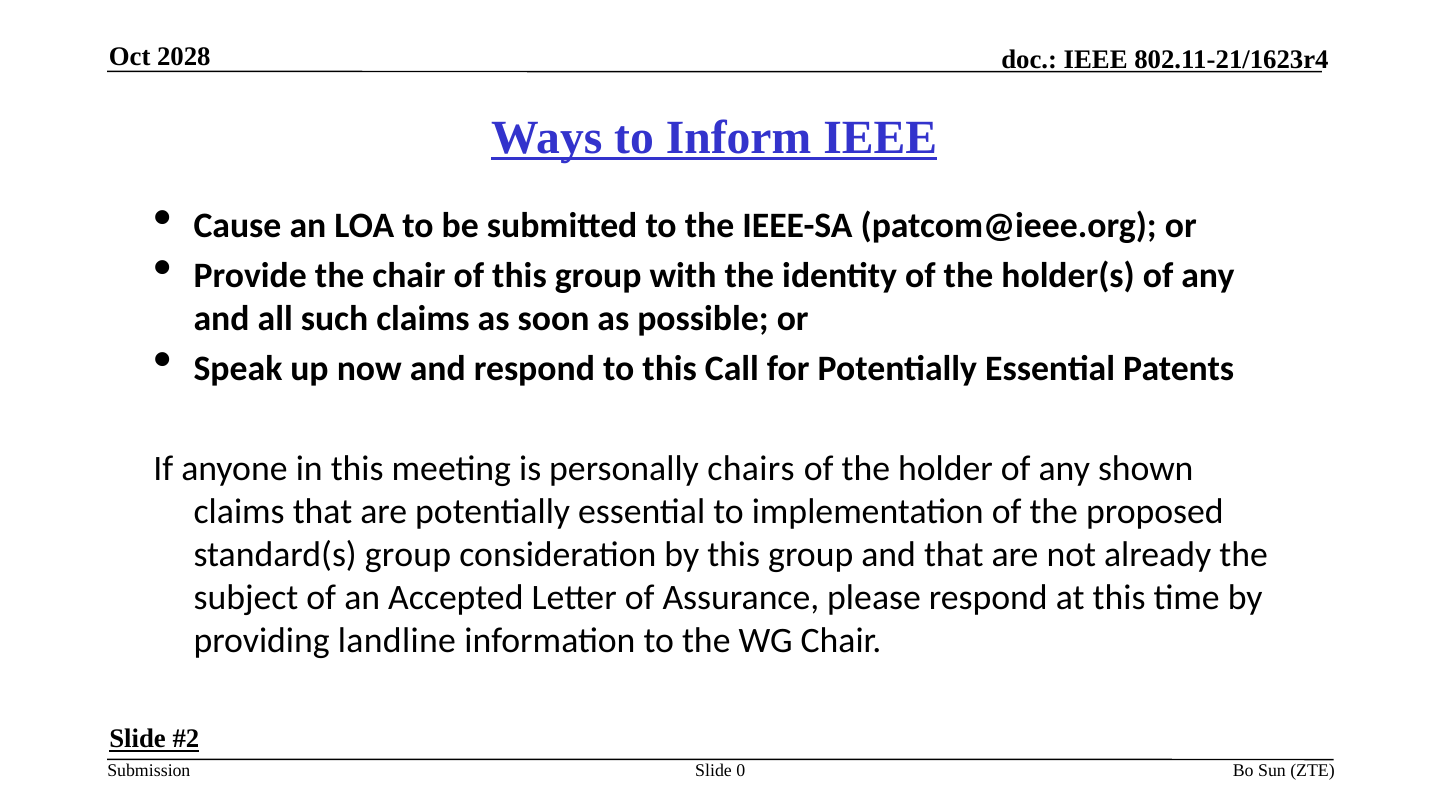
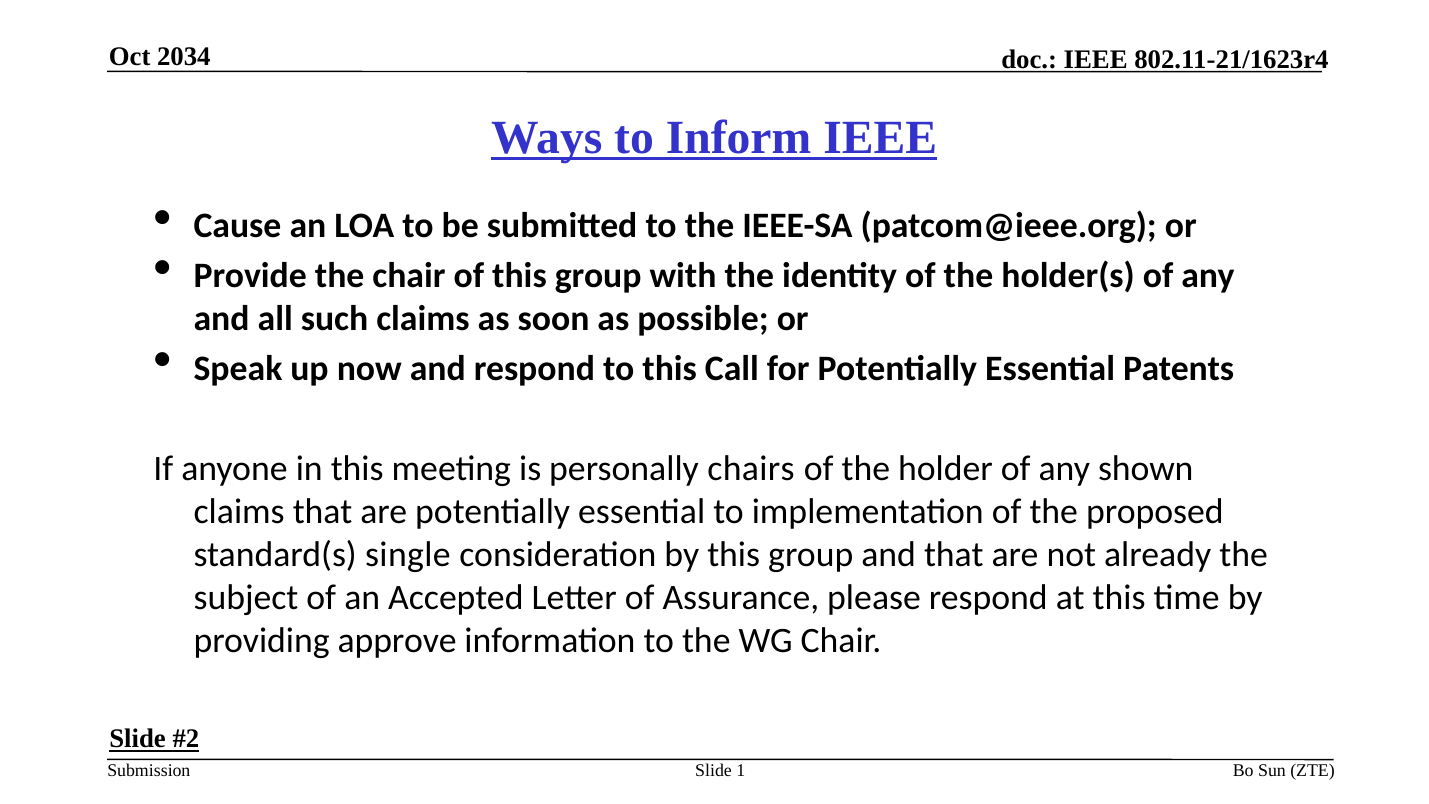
2028: 2028 -> 2034 (184, 57)
standard(s group: group -> single (408, 554)
landline: landline -> approve (397, 640)
0: 0 -> 1 (741, 771)
